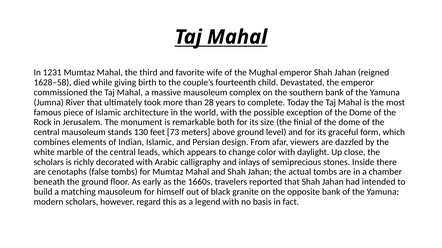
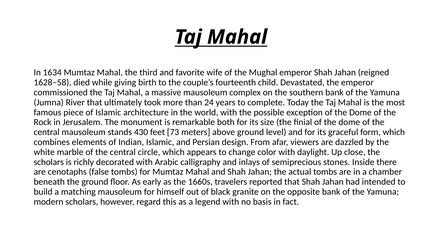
1231: 1231 -> 1634 (52, 73)
28: 28 -> 24 (209, 103)
130: 130 -> 430 (141, 133)
leads: leads -> circle (149, 152)
